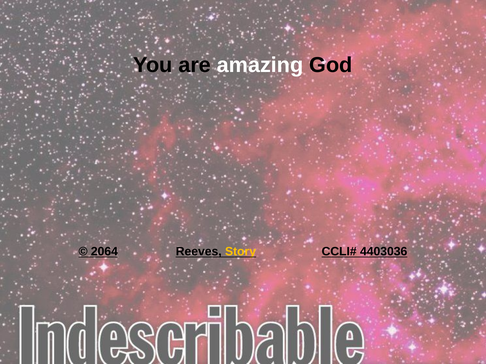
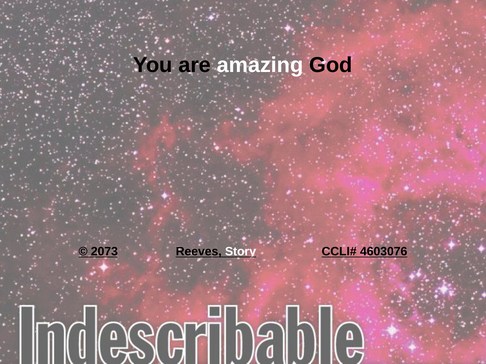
2064: 2064 -> 2073 (104, 252)
Story colour: yellow -> white (241, 252)
4403036: 4403036 -> 4603076 (384, 252)
